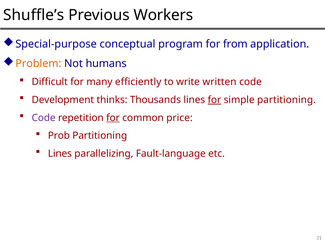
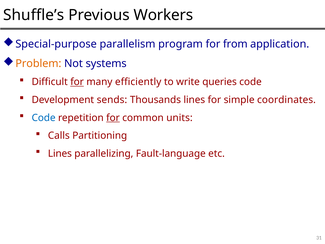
conceptual: conceptual -> parallelism (128, 44)
humans: humans -> systems (106, 64)
for underline: none -> present (77, 82)
written: written -> queries (220, 82)
thinks: thinks -> sends (112, 100)
for underline: present -> none (214, 100)
simple partitioning: partitioning -> coordinates (286, 100)
Code colour: purple -> blue (44, 118)
price: price -> units (179, 118)
Prob: Prob -> Calls (59, 135)
